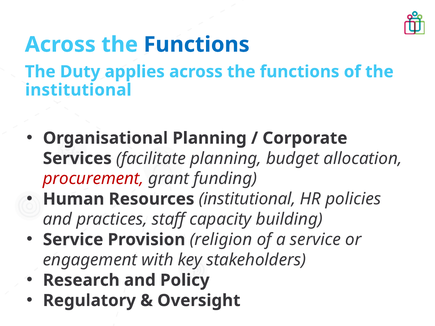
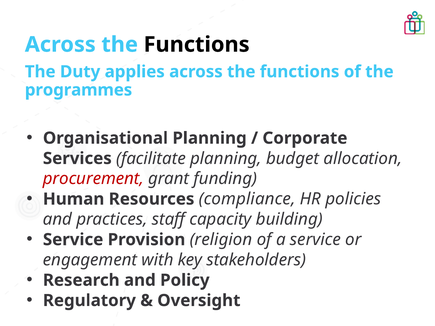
Functions colour: blue -> black (197, 45)
institutional: institutional -> programmes (79, 90)
Resources institutional: institutional -> compliance (247, 199)
